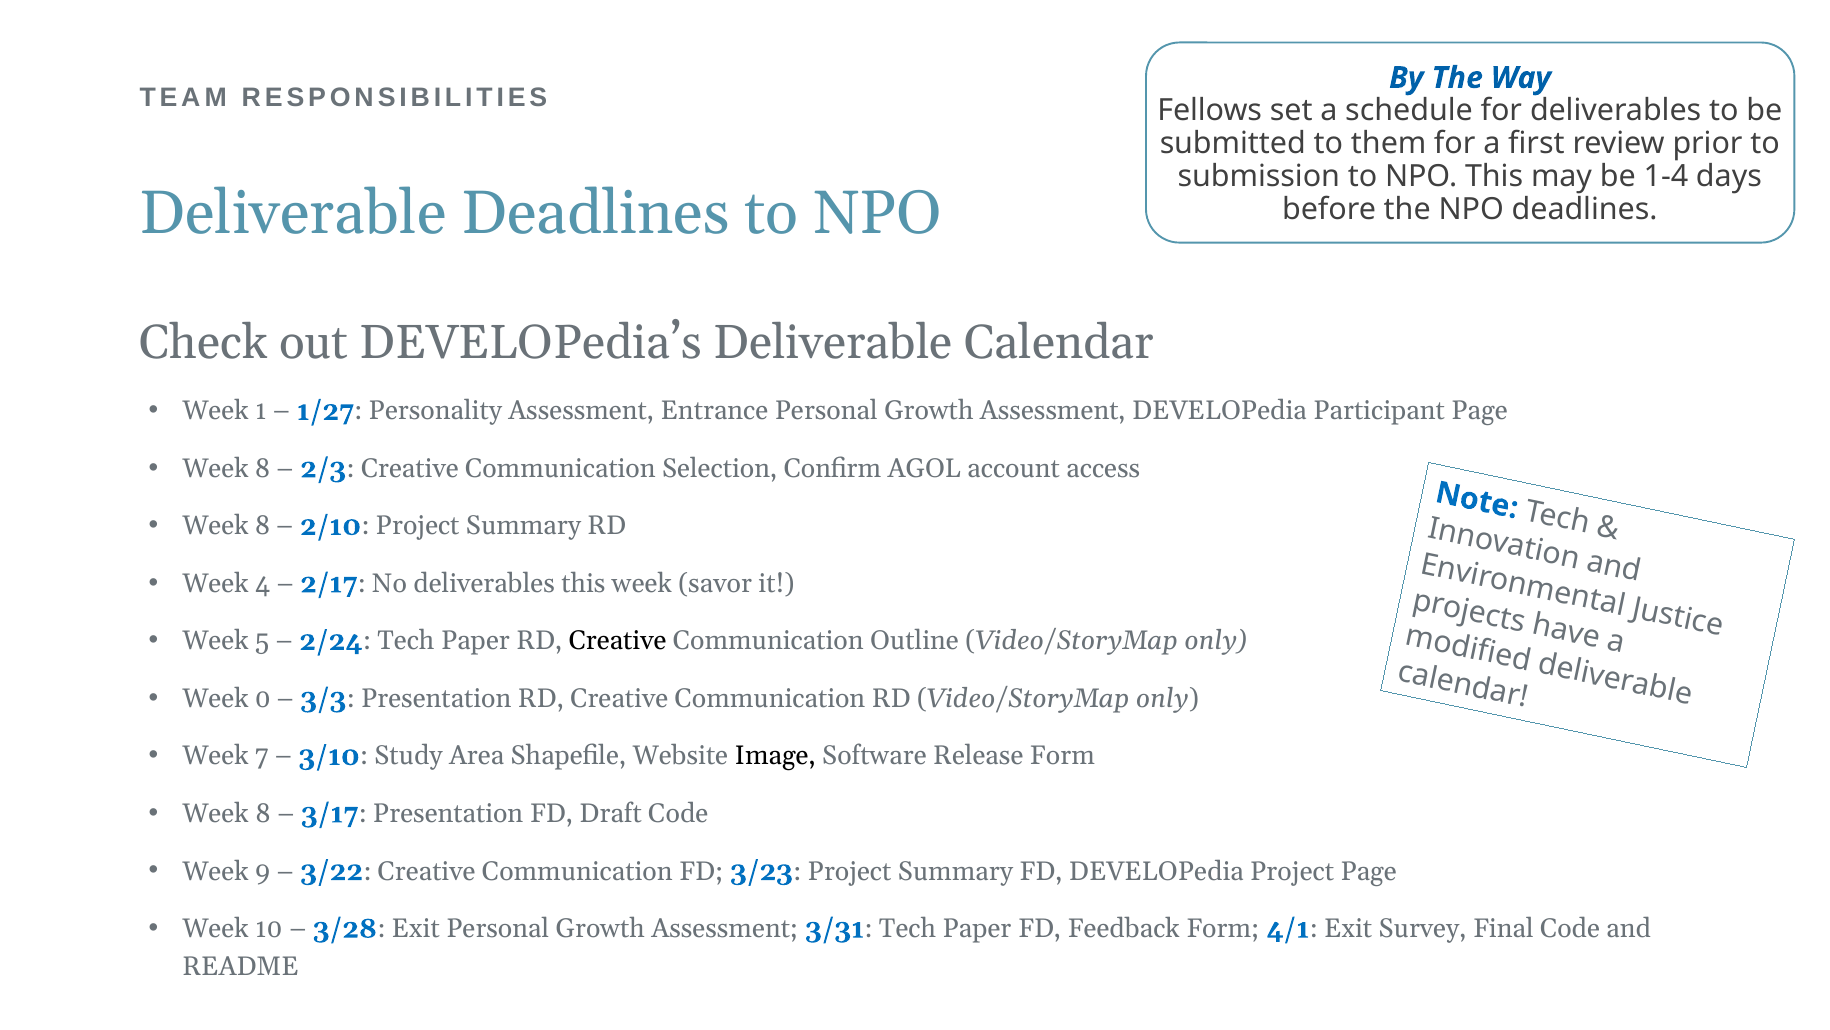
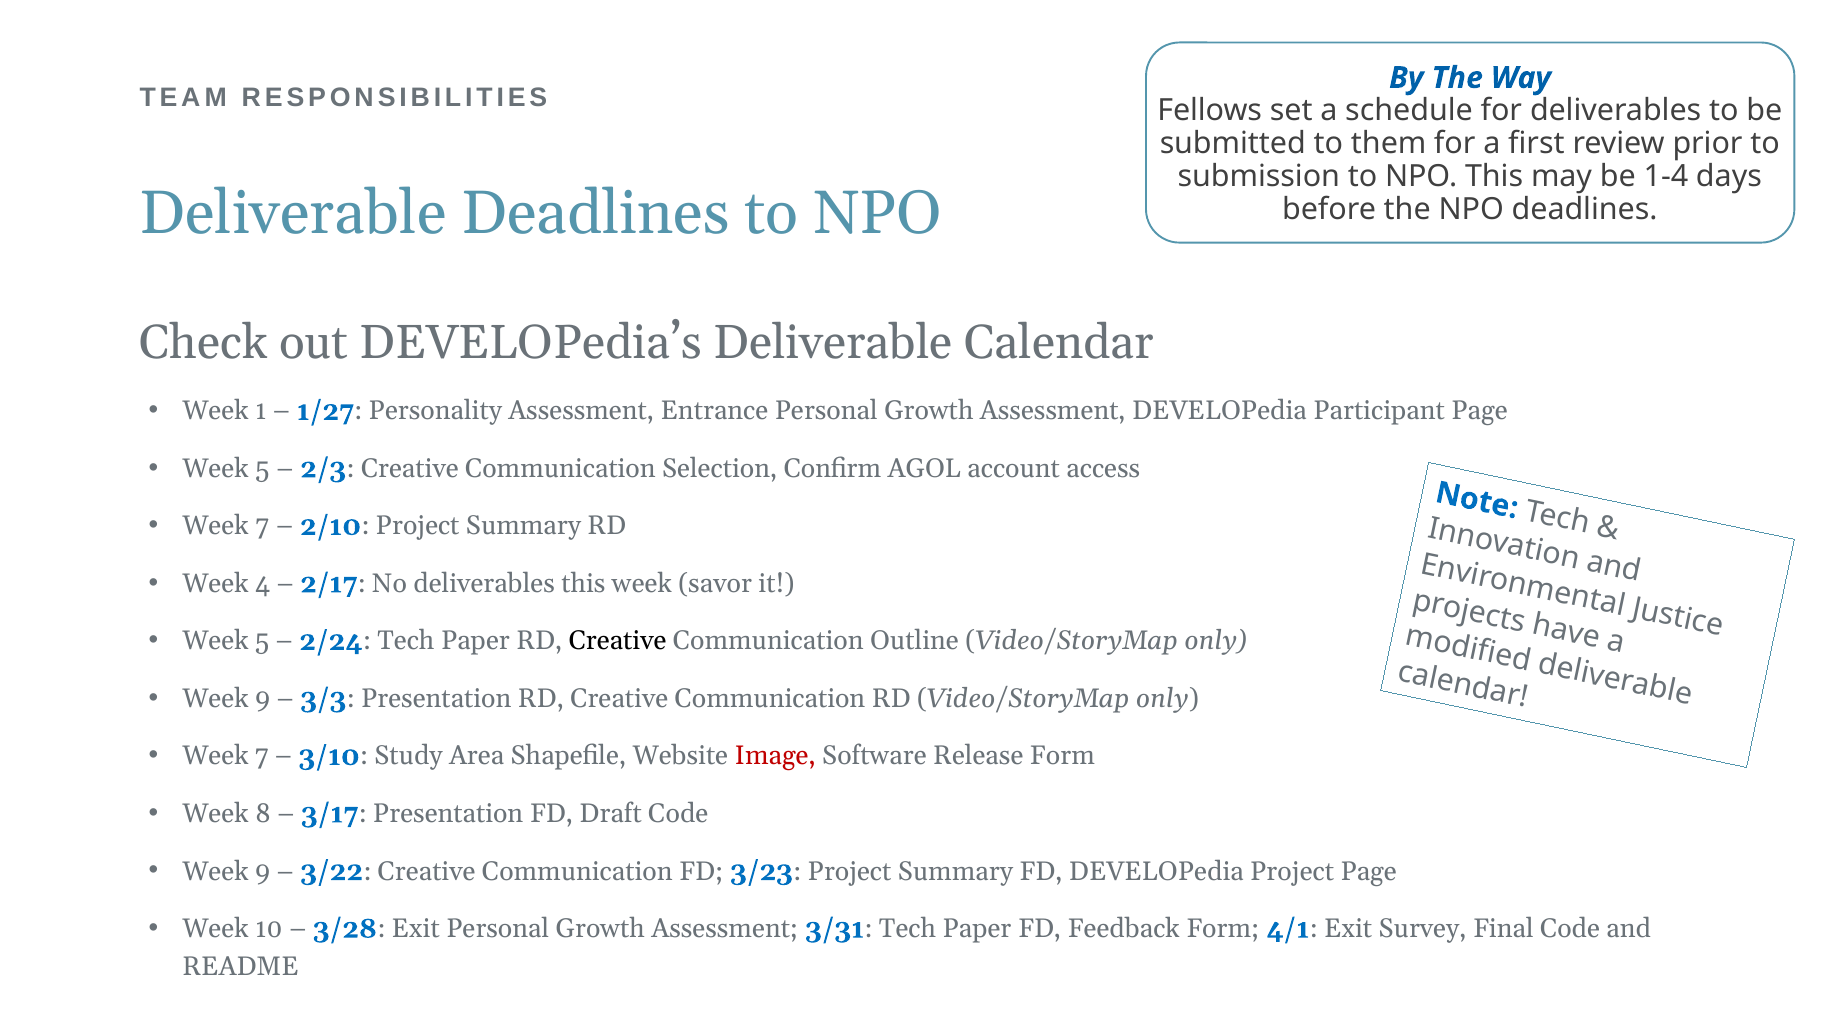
8: 8 -> 5 (262, 468)
8: 8 -> 7 (262, 526)
0: 0 -> 9 (263, 698)
Image colour: black -> red (775, 756)
